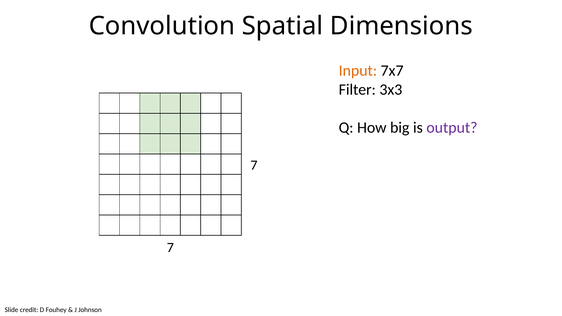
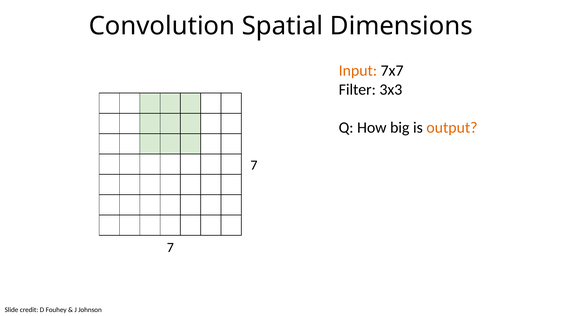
output colour: purple -> orange (452, 128)
